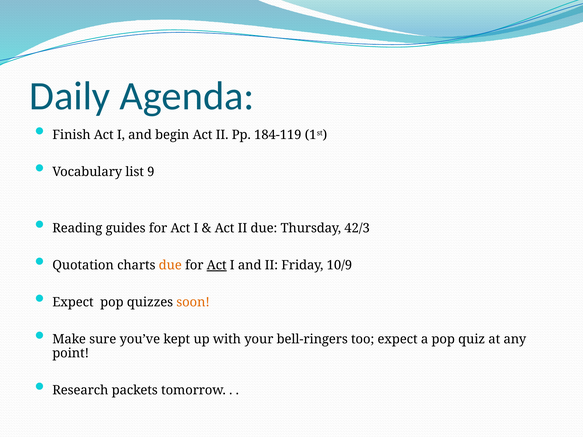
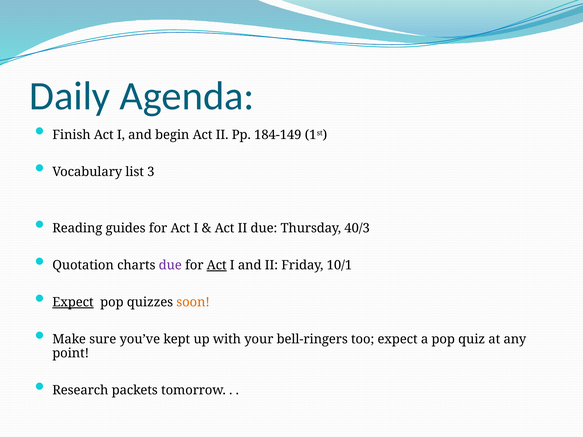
184-119: 184-119 -> 184-149 (278, 135)
9: 9 -> 3 (151, 172)
42/3: 42/3 -> 40/3 (357, 228)
due colour: orange -> purple (170, 265)
10/9: 10/9 -> 10/1 (339, 265)
Expect underline: none -> present (73, 302)
